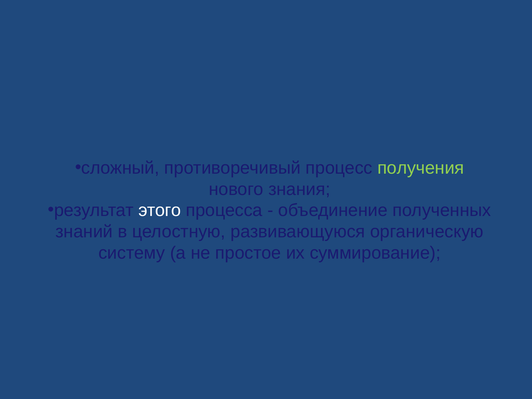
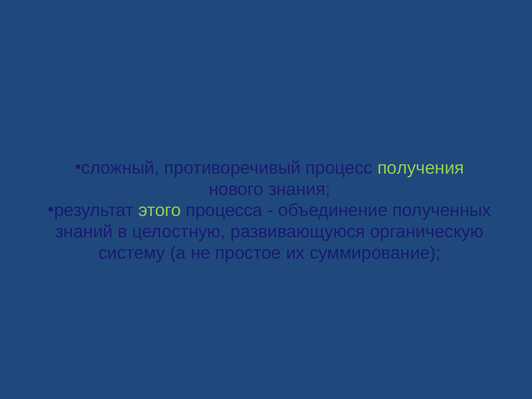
этого colour: white -> light green (160, 210)
